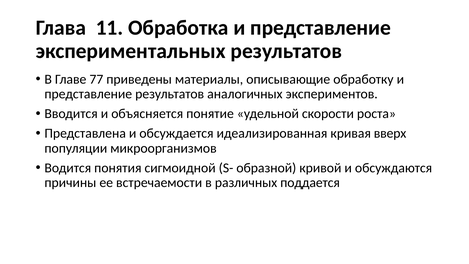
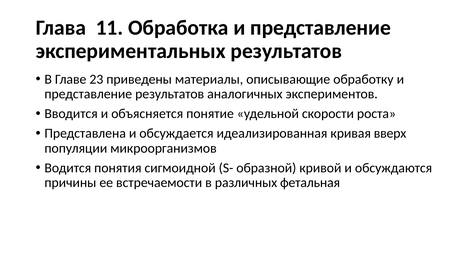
77: 77 -> 23 (96, 79)
поддается: поддается -> фетальная (310, 183)
